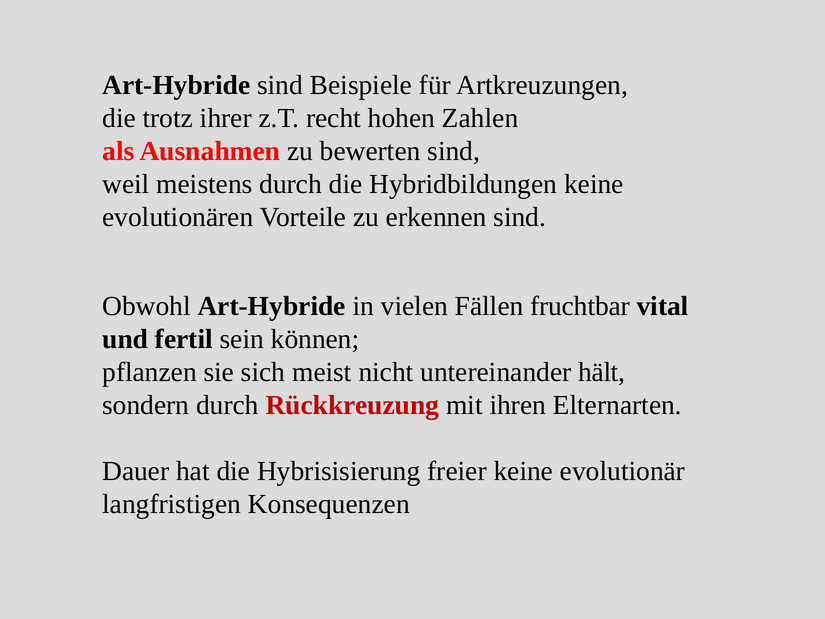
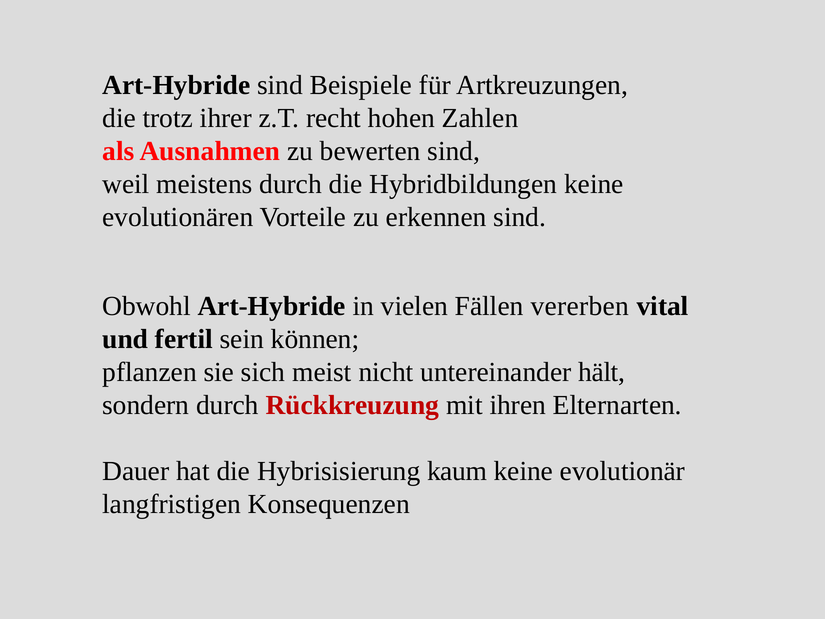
fruchtbar: fruchtbar -> vererben (580, 306)
freier: freier -> kaum (457, 471)
